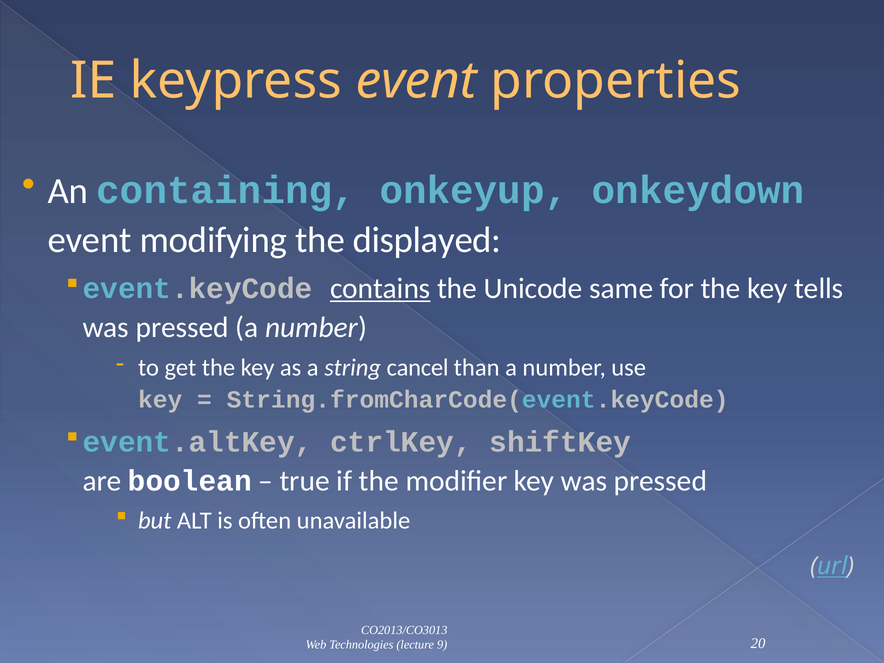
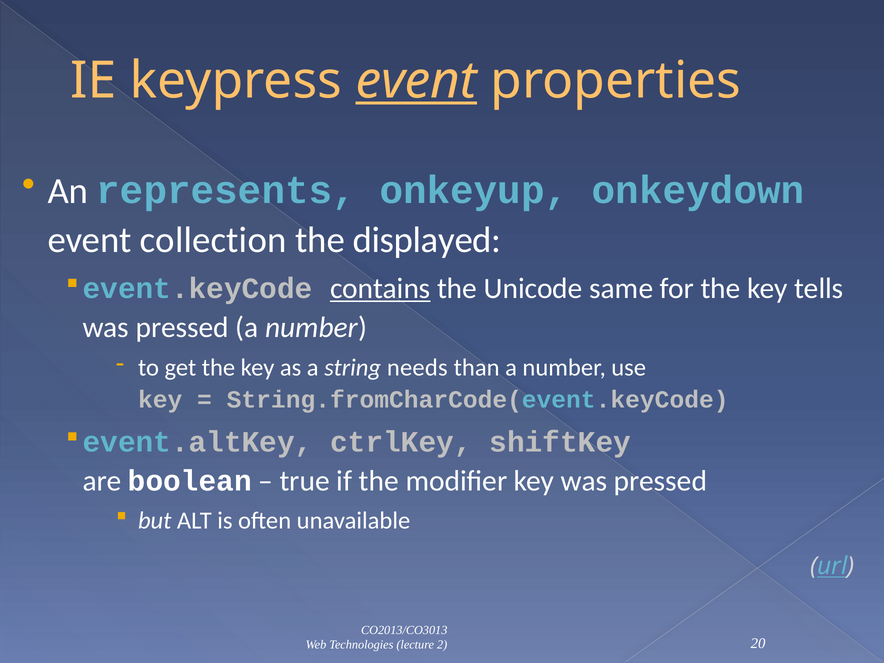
event underline: none -> present (416, 81)
containing: containing -> represents (226, 190)
modifying: modifying -> collection (213, 240)
cancel: cancel -> needs (417, 367)
9: 9 -> 2 (442, 645)
